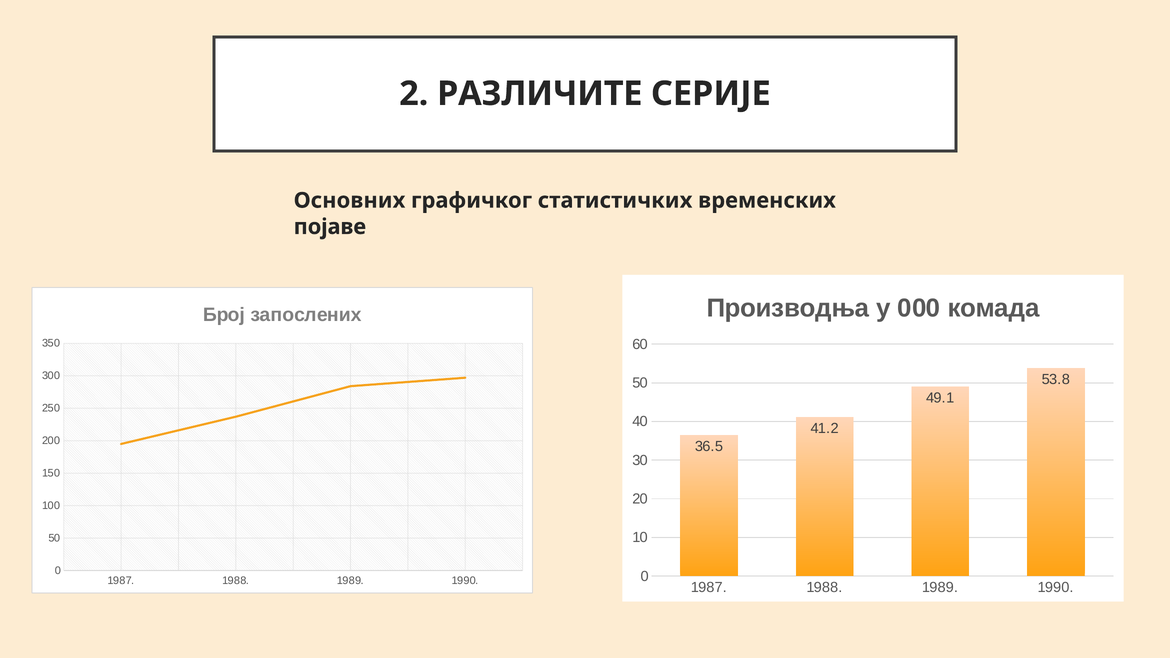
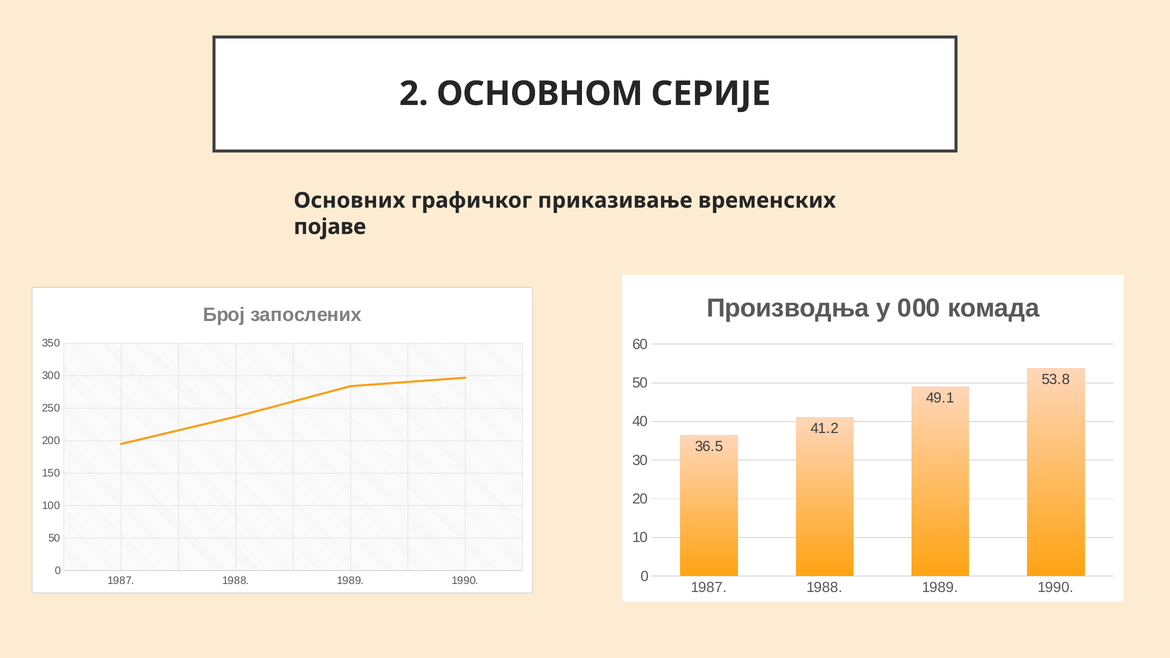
РАЗЛИЧИТЕ: РАЗЛИЧИТЕ -> ОСНОВНОМ (540, 94)
статистичких: статистичких -> приказивање (615, 201)
